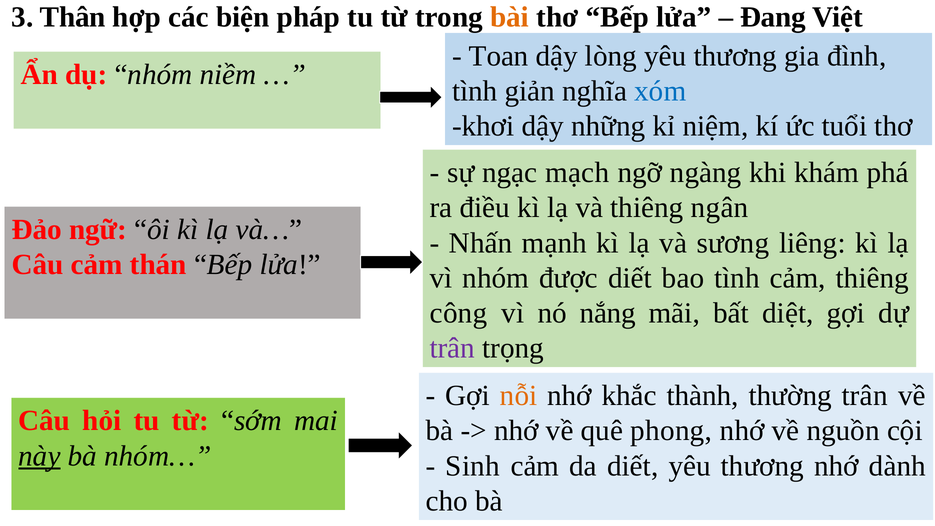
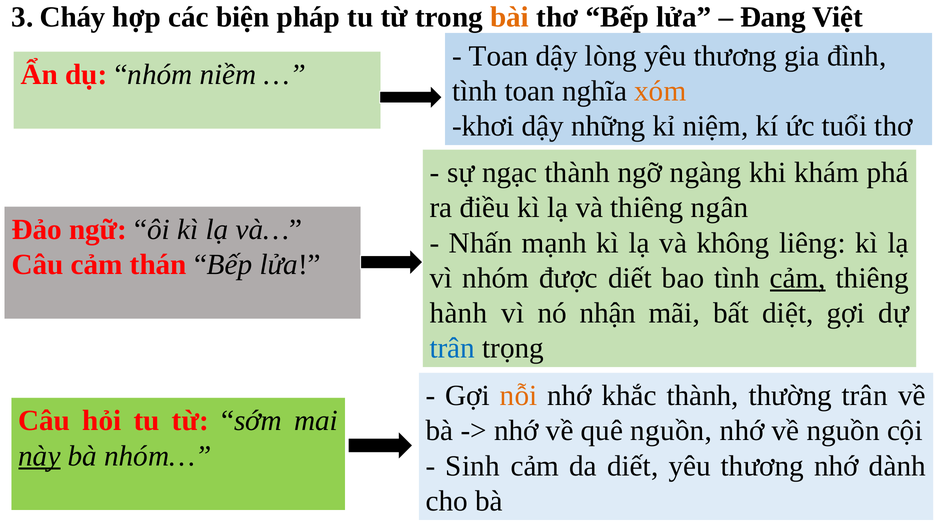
Thân: Thân -> Cháy (73, 17)
tình giản: giản -> toan (530, 91)
xóm colour: blue -> orange (660, 91)
ngạc mạch: mạch -> thành (577, 173)
sương: sương -> không (733, 243)
cảm underline: none -> present (798, 278)
công: công -> hành (459, 313)
nắng: nắng -> nhận (608, 313)
trân colour: purple -> blue (452, 348)
quê phong: phong -> nguồn (671, 431)
